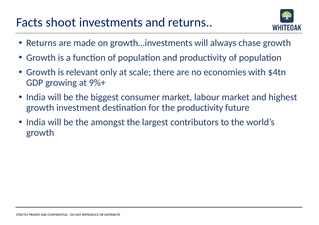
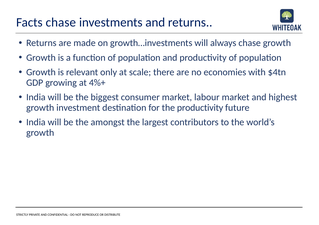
Facts shoot: shoot -> chase (61, 22)
9%+: 9%+ -> 4%+ (97, 83)
